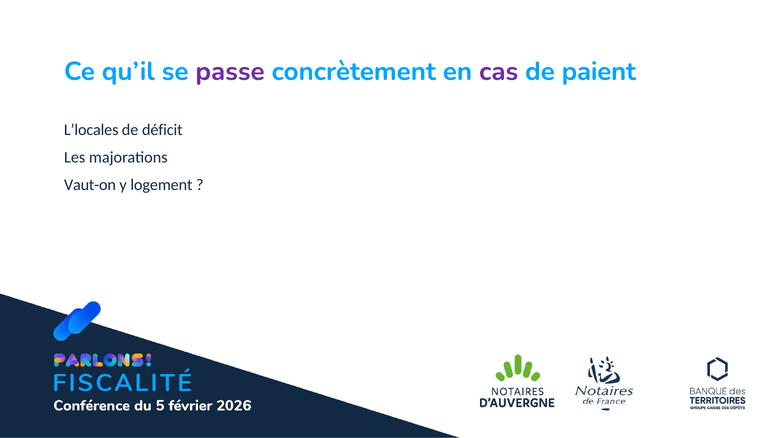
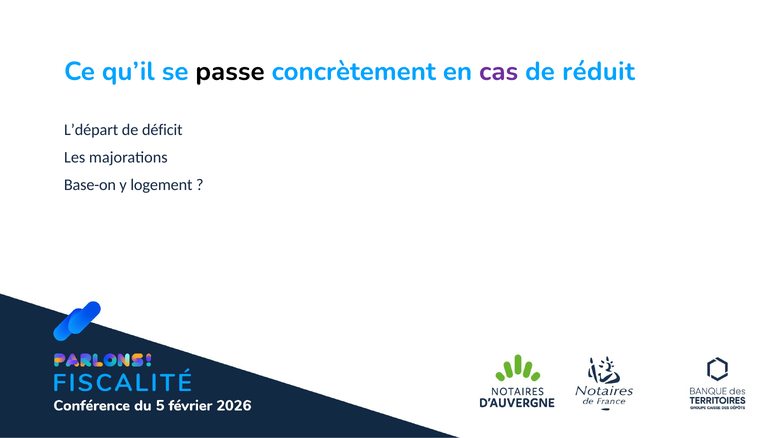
passe colour: purple -> black (230, 71)
paient: paient -> réduit (598, 71)
L’locales: L’locales -> L’départ (91, 130)
Vaut-on: Vaut-on -> Base-on (90, 185)
